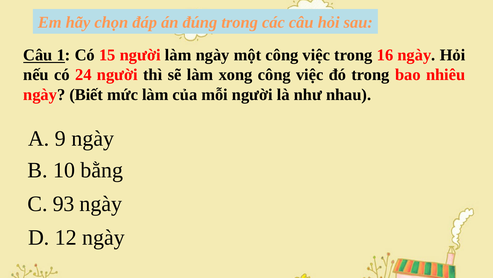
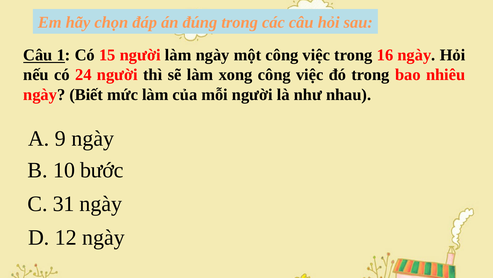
bằng: bằng -> bước (102, 170)
93: 93 -> 31 (64, 203)
